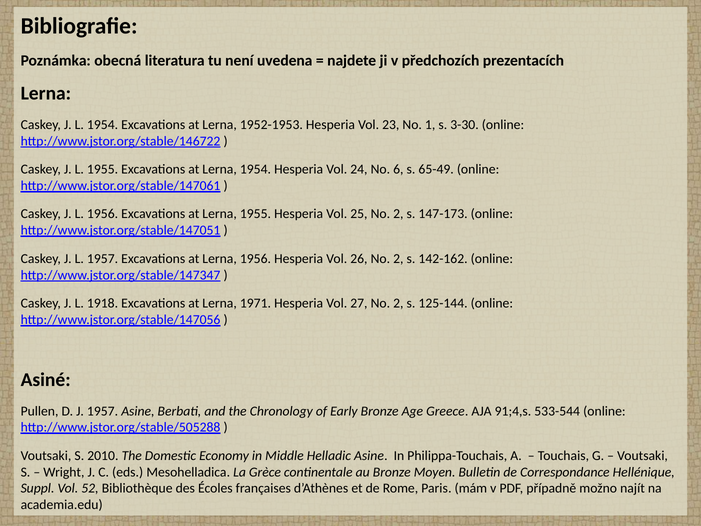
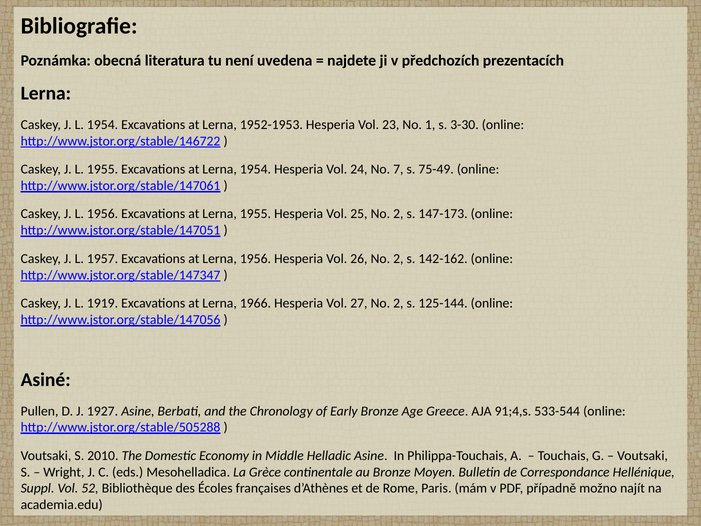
6: 6 -> 7 (398, 169)
65-49: 65-49 -> 75-49 (436, 169)
1918: 1918 -> 1919 (103, 303)
1971: 1971 -> 1966 (255, 303)
J 1957: 1957 -> 1927 (103, 411)
